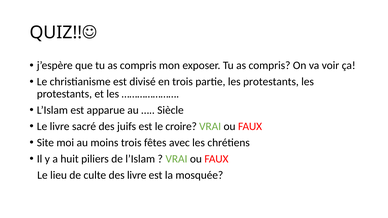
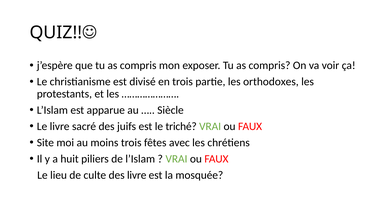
partie les protestants: protestants -> orthodoxes (271, 82)
croire: croire -> triché (181, 127)
